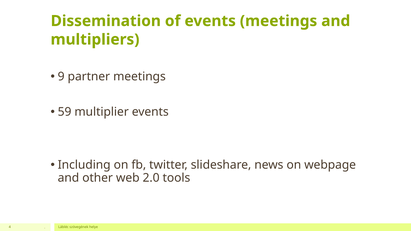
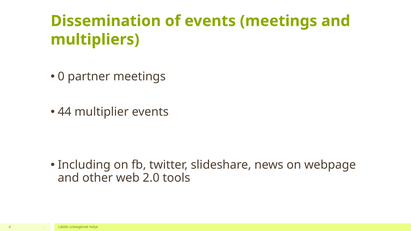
9: 9 -> 0 (61, 77)
59: 59 -> 44 (65, 112)
